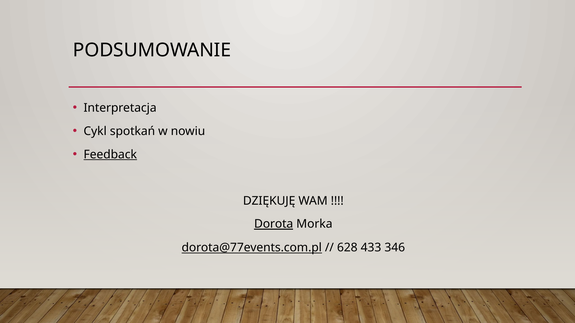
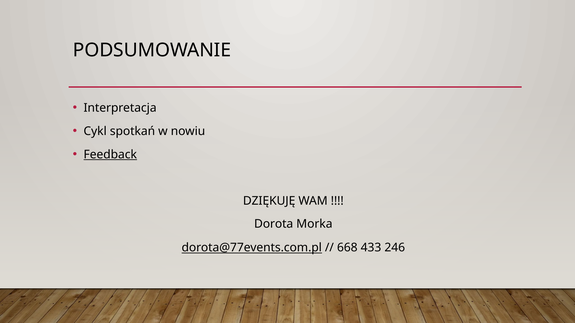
Dorota underline: present -> none (274, 224)
628: 628 -> 668 (347, 248)
346: 346 -> 246 (395, 248)
